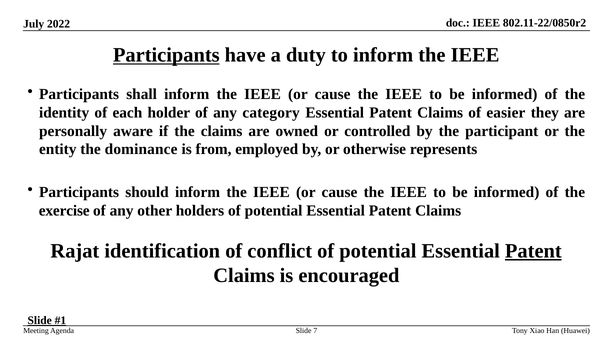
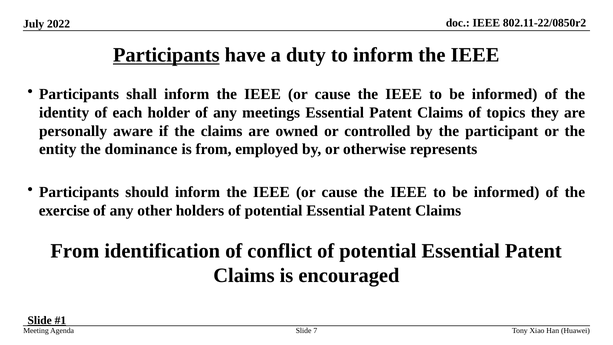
category: category -> meetings (271, 113)
easier: easier -> topics (506, 113)
Rajat: Rajat -> From (75, 251)
Patent underline: present -> none (533, 251)
